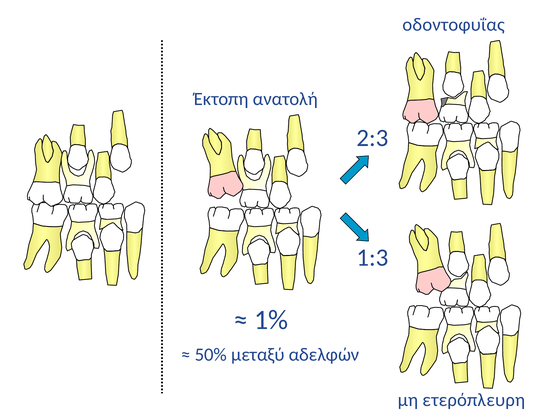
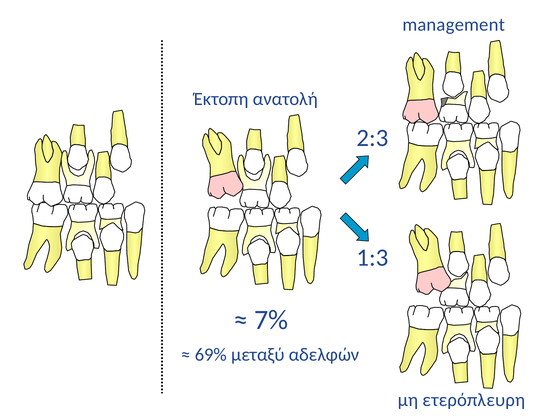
οδοντοφυΐας: οδοντοφυΐας -> management (454, 25)
1%: 1% -> 7% (271, 320)
50%: 50% -> 69% (211, 355)
